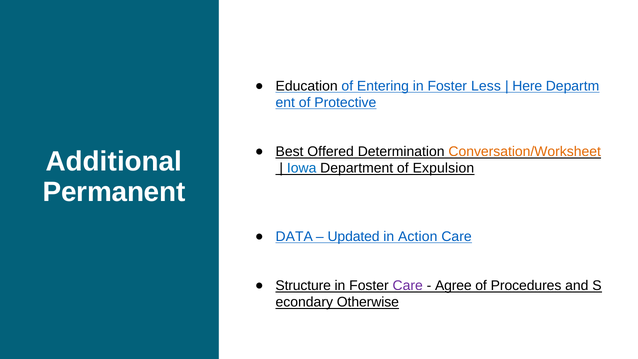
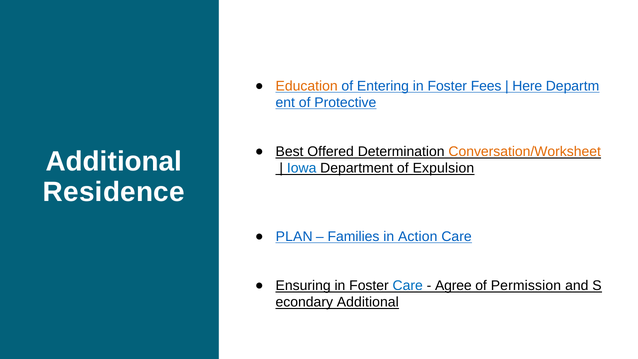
Education colour: black -> orange (307, 86)
Less: Less -> Fees (486, 86)
Permanent: Permanent -> Residence (114, 192)
DATA: DATA -> PLAN (294, 237)
Updated: Updated -> Families (353, 237)
Structure: Structure -> Ensuring (303, 286)
Care colour: purple -> blue (408, 286)
Procedures: Procedures -> Permission (526, 286)
Otherwise: Otherwise -> Additional (368, 302)
